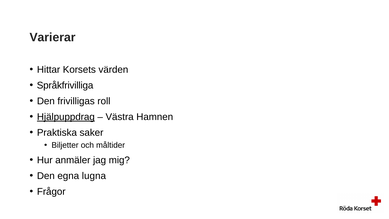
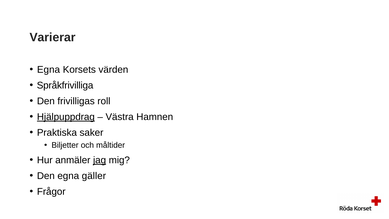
Hittar: Hittar -> Egna (49, 70)
jag underline: none -> present (100, 160)
lugna: lugna -> gäller (94, 176)
